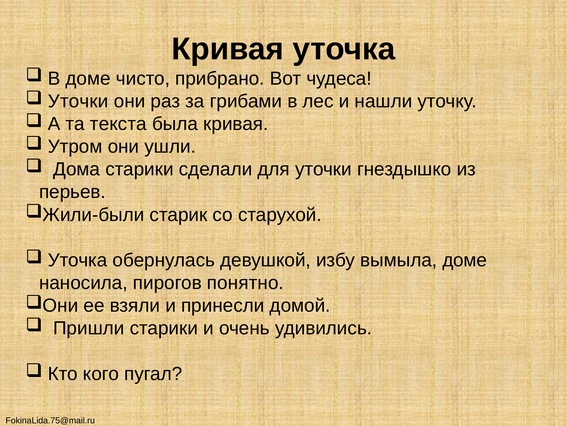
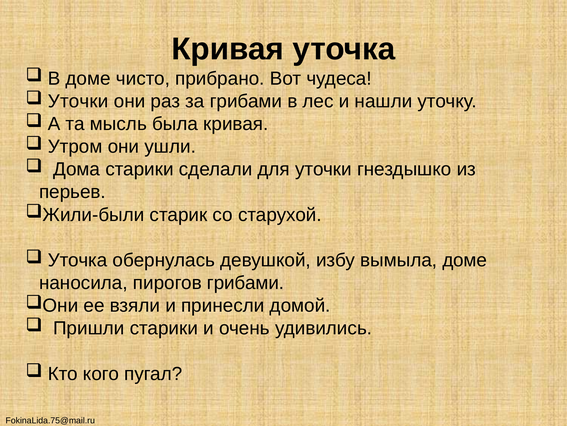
текста: текста -> мысль (118, 124)
пирогов понятно: понятно -> грибами (246, 282)
